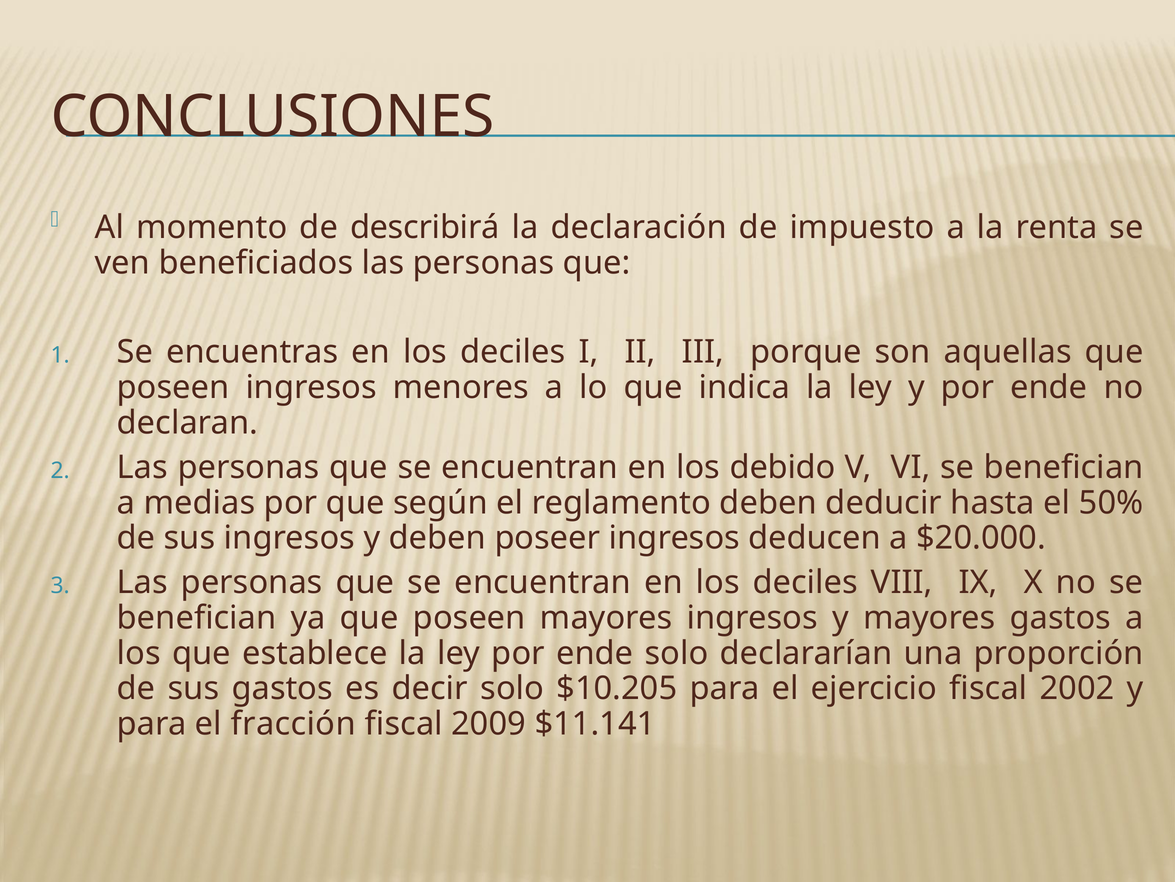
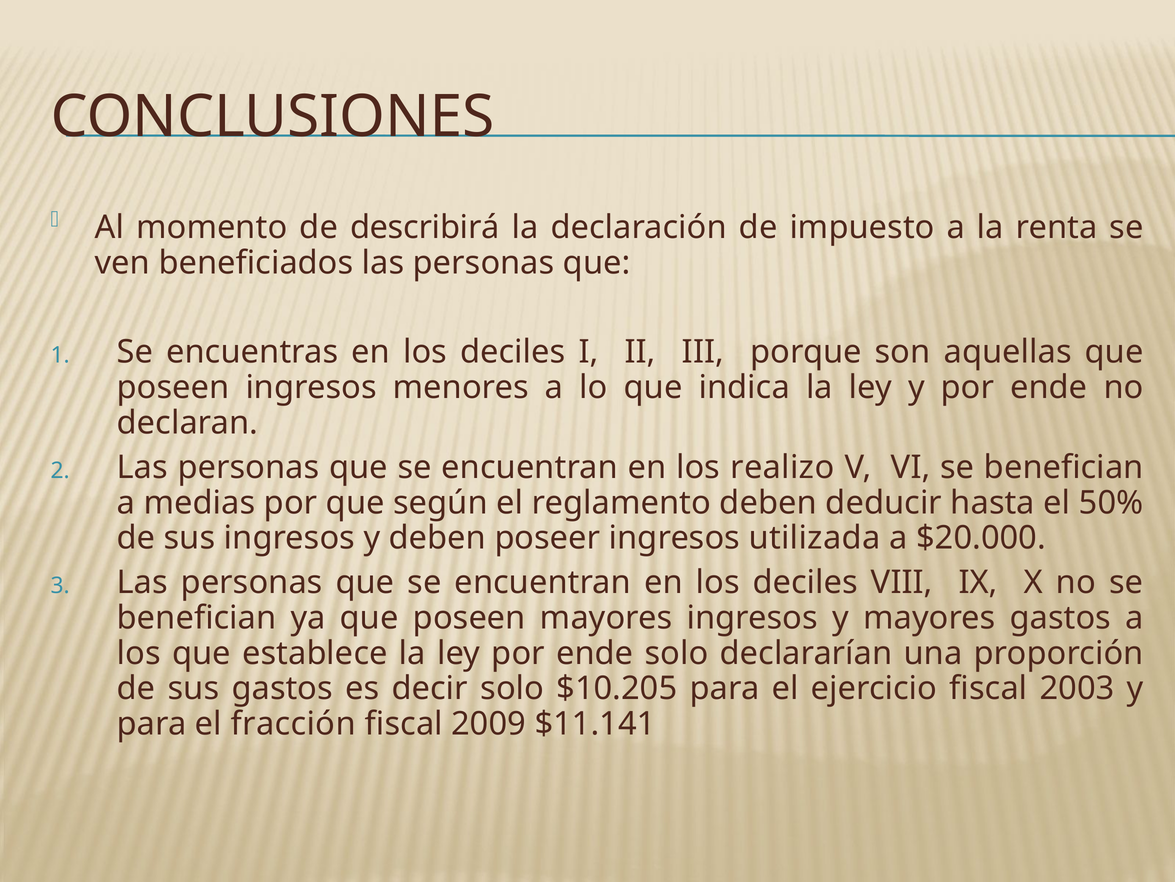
debido: debido -> realizo (782, 467)
deducen: deducen -> utilizada (814, 538)
2002: 2002 -> 2003 (1077, 688)
